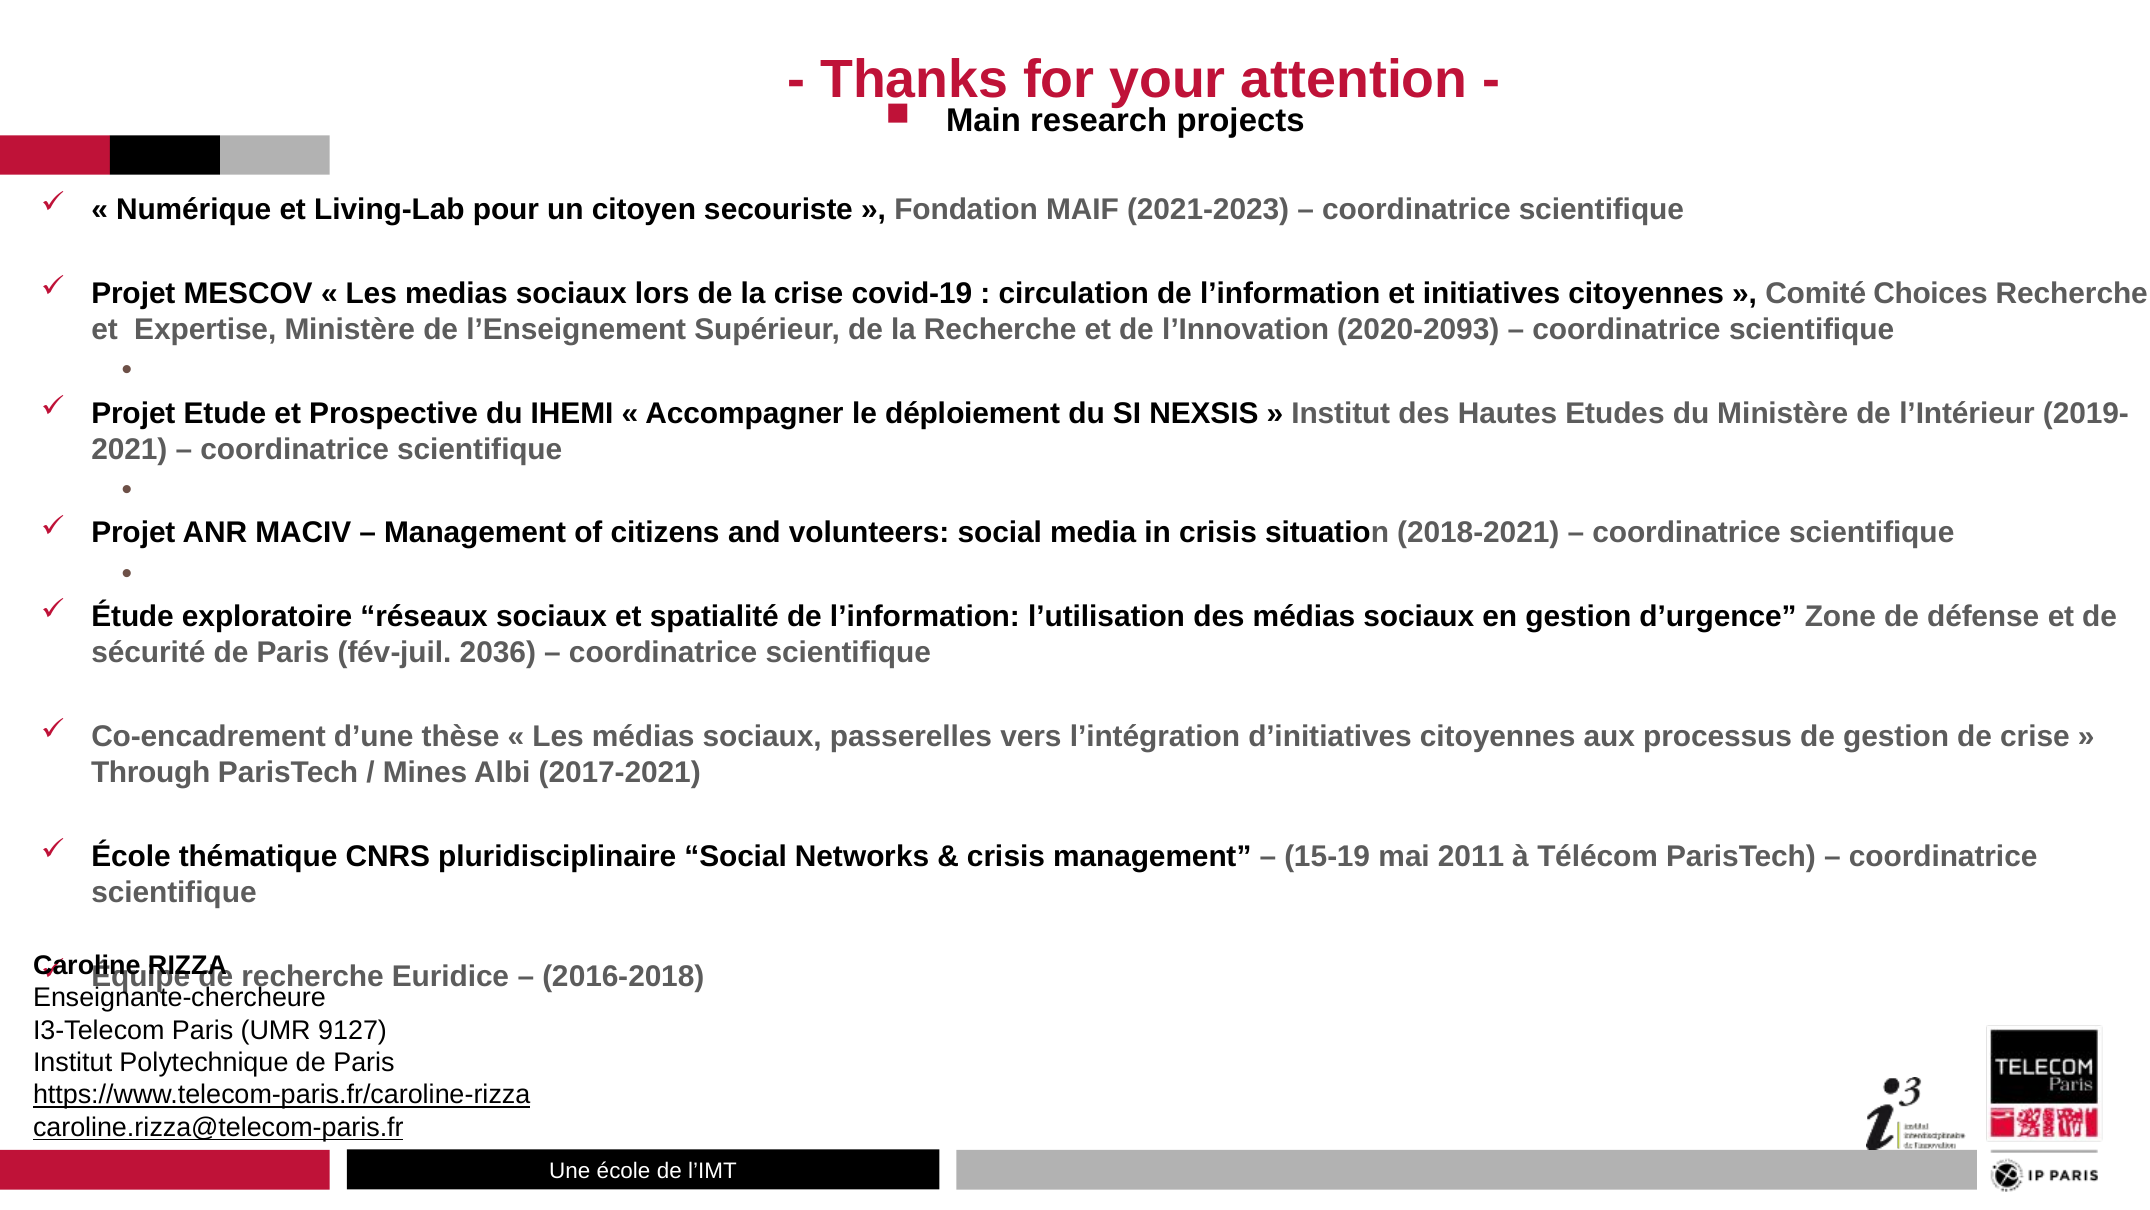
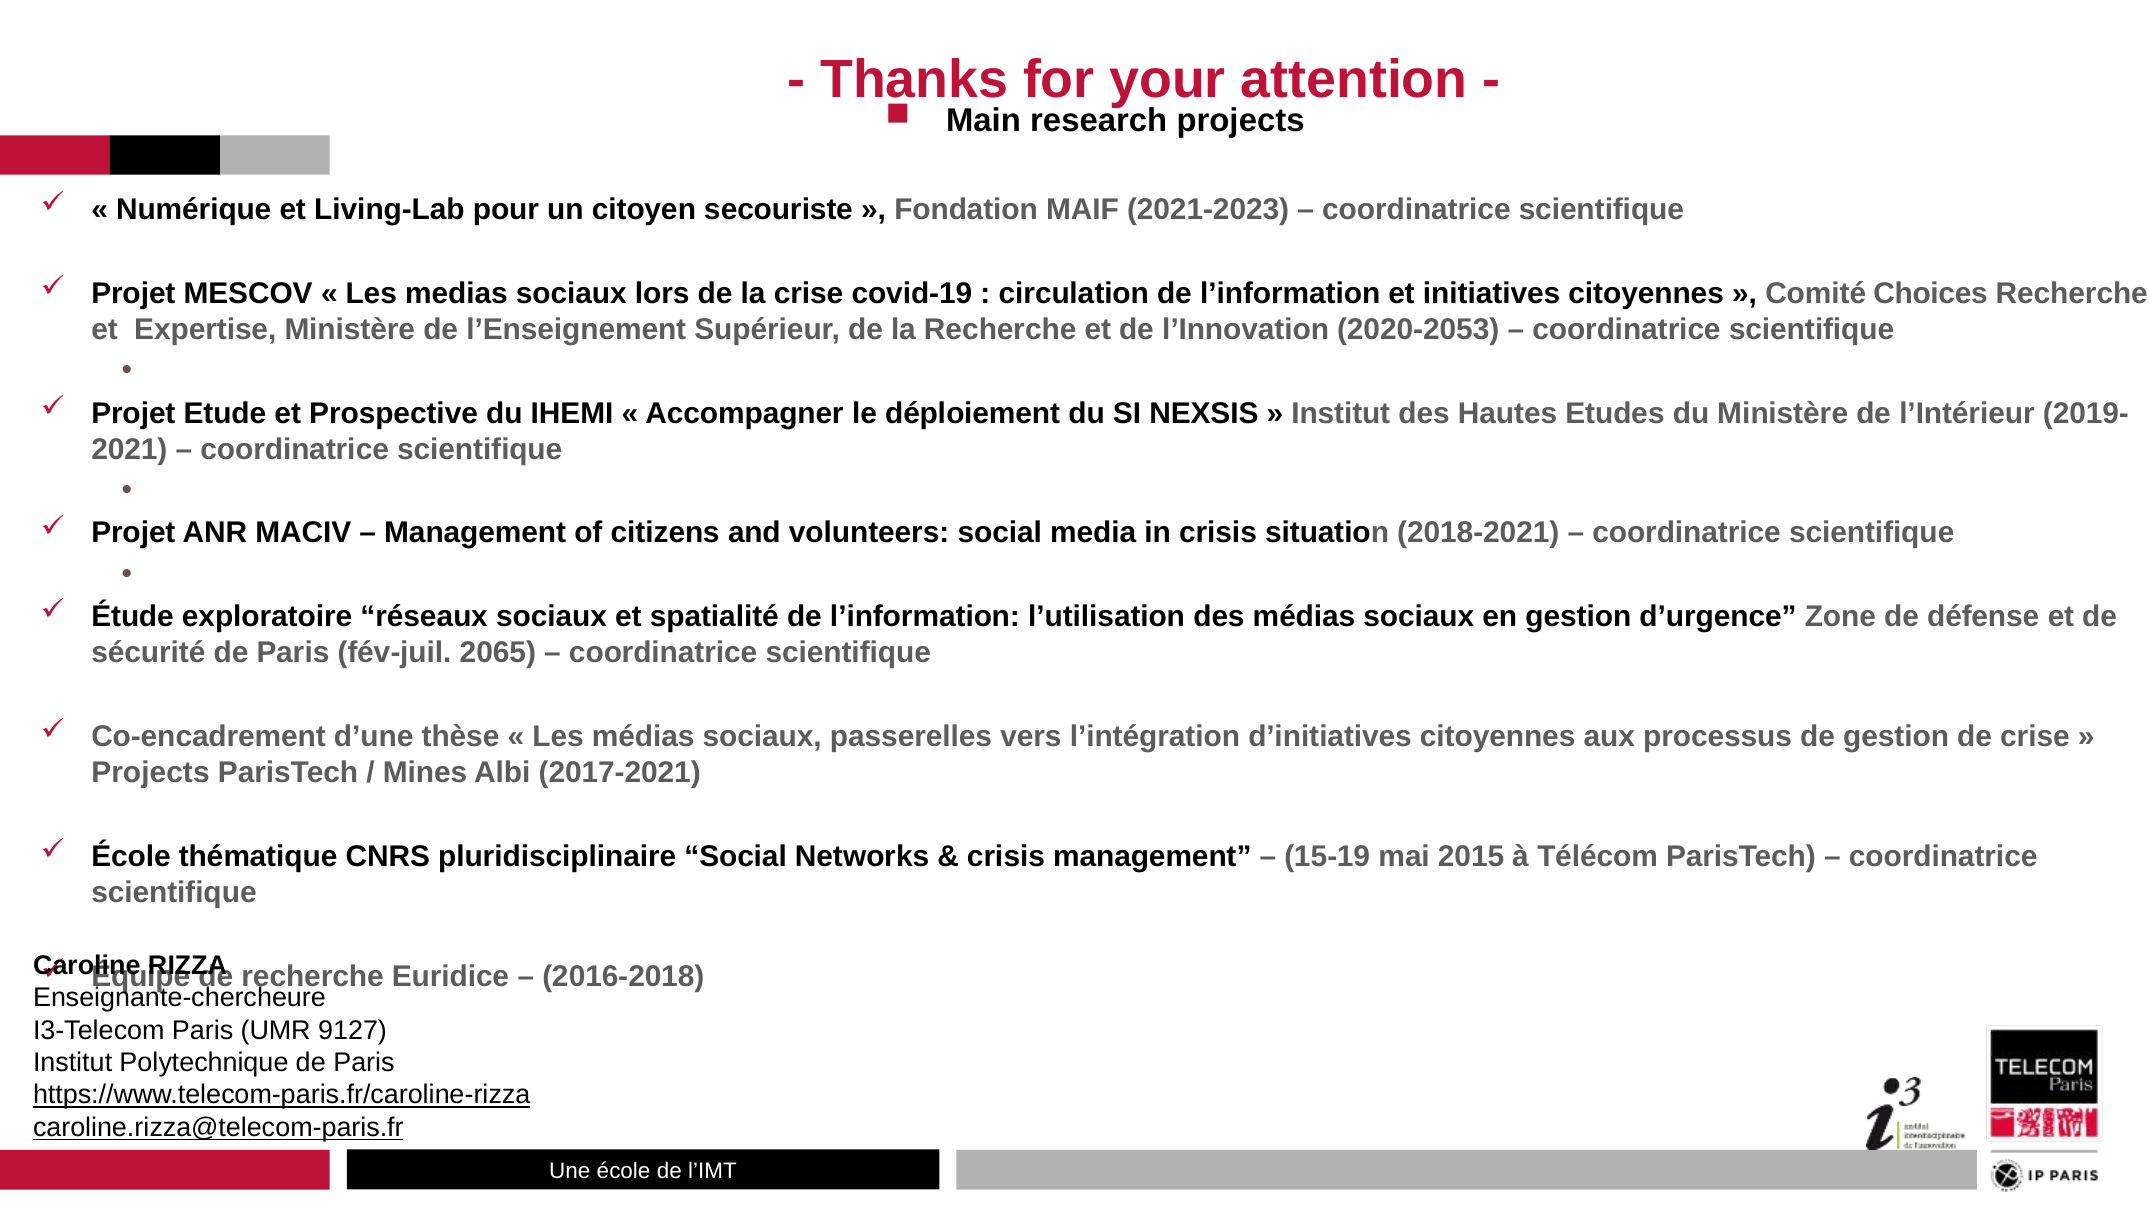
2020-2093: 2020-2093 -> 2020-2053 (1418, 329)
2036: 2036 -> 2065 (498, 652)
Through: Through -> Projects (150, 772)
2011: 2011 -> 2015 (1471, 856)
